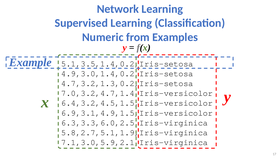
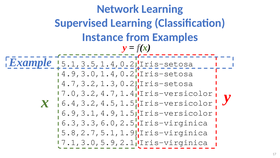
Numeric: Numeric -> Instance (103, 37)
